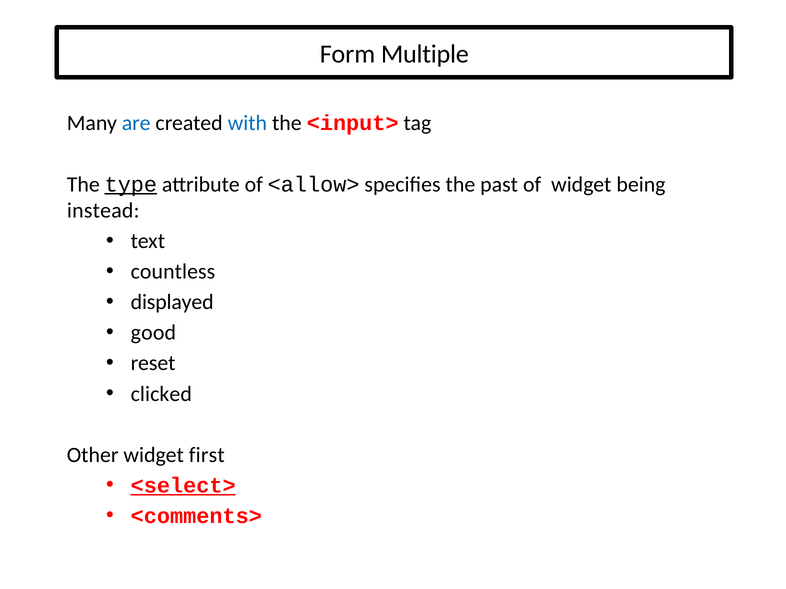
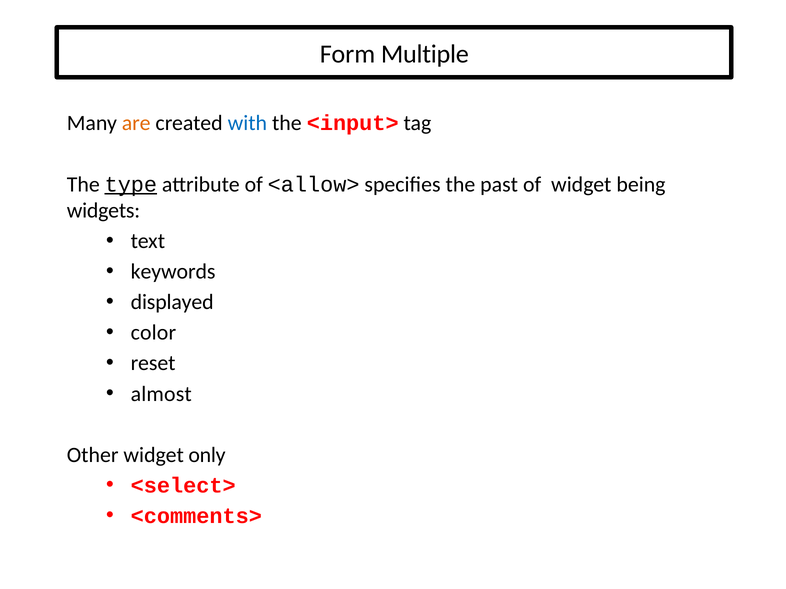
are colour: blue -> orange (136, 123)
instead: instead -> widgets (103, 211)
countless: countless -> keywords (173, 272)
good: good -> color (153, 333)
clicked: clicked -> almost (161, 394)
first: first -> only (207, 455)
<select> underline: present -> none (183, 486)
